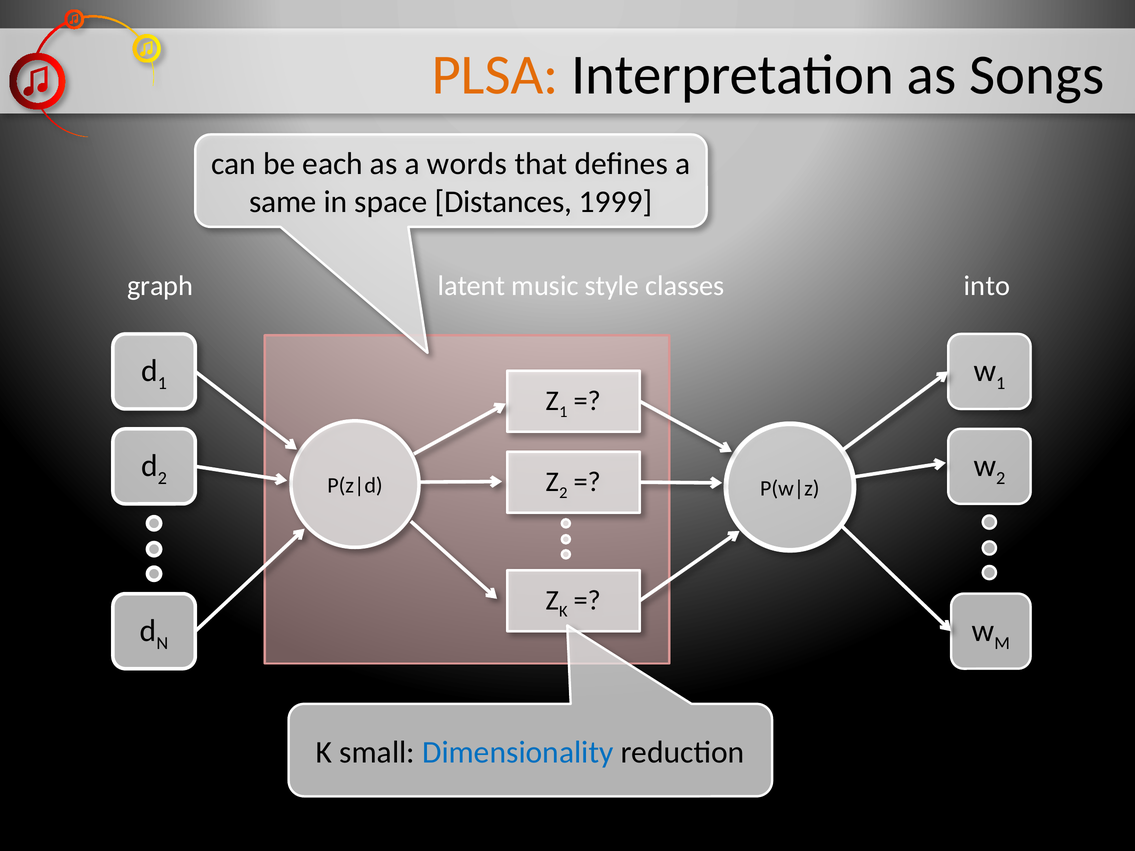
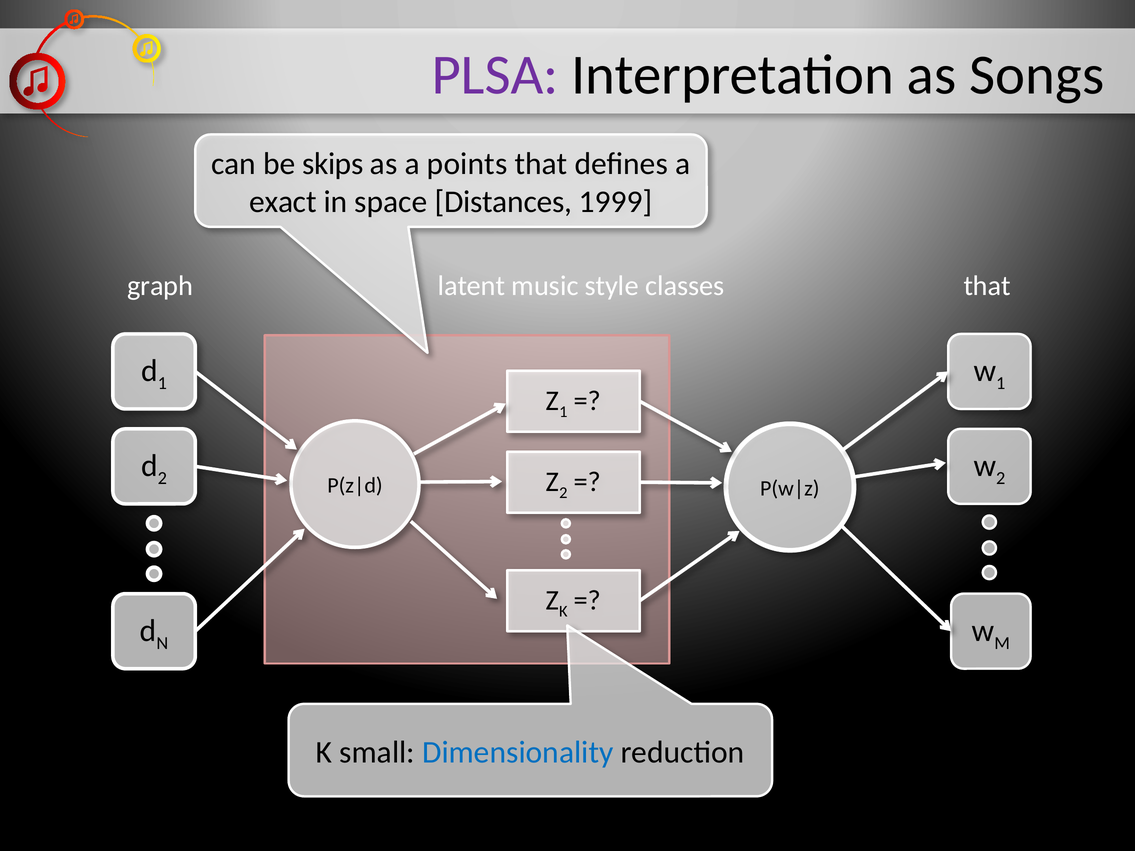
PLSA colour: orange -> purple (495, 75)
each: each -> skips (333, 164)
words: words -> points (467, 164)
same: same -> exact (283, 202)
into: into -> that (987, 286)
